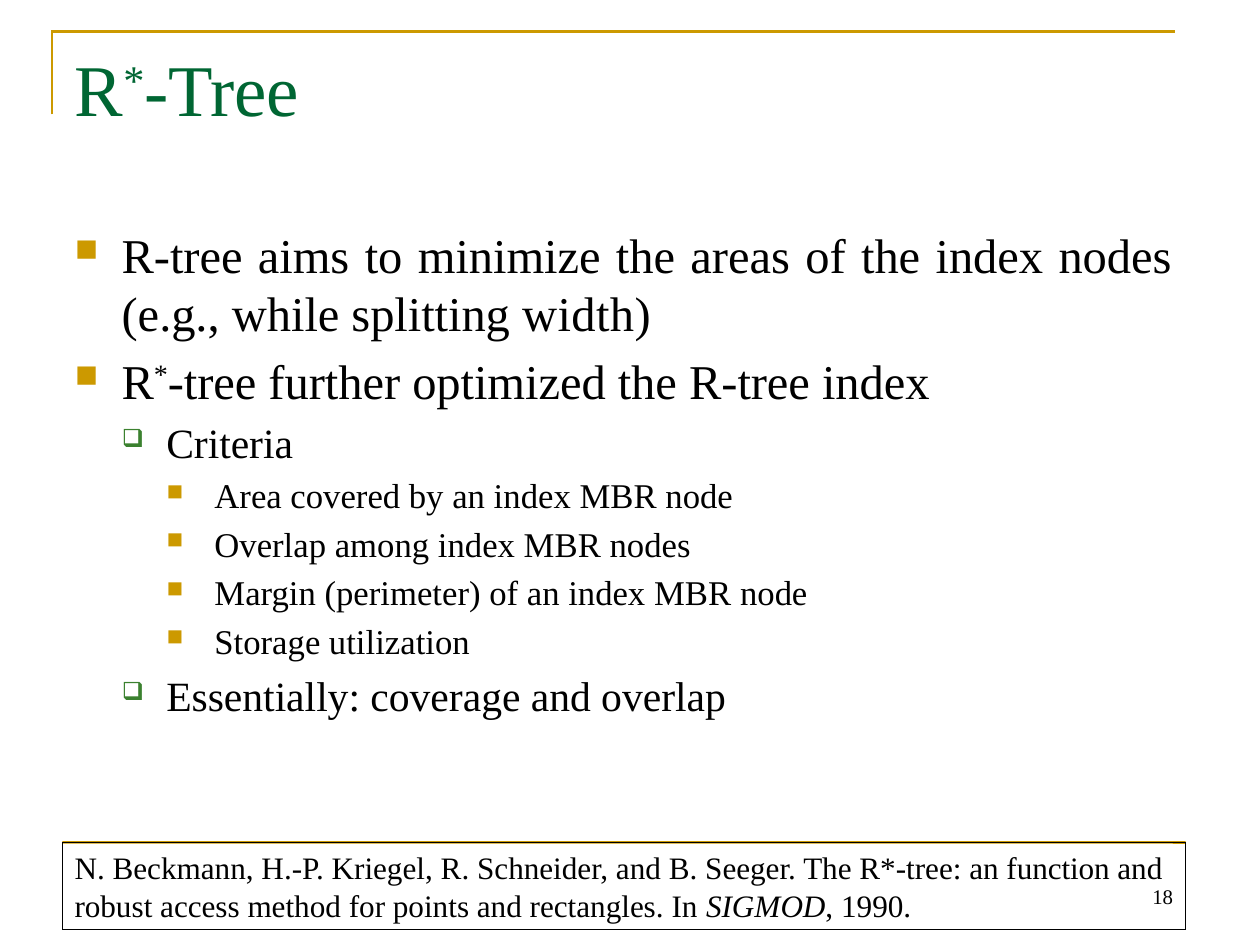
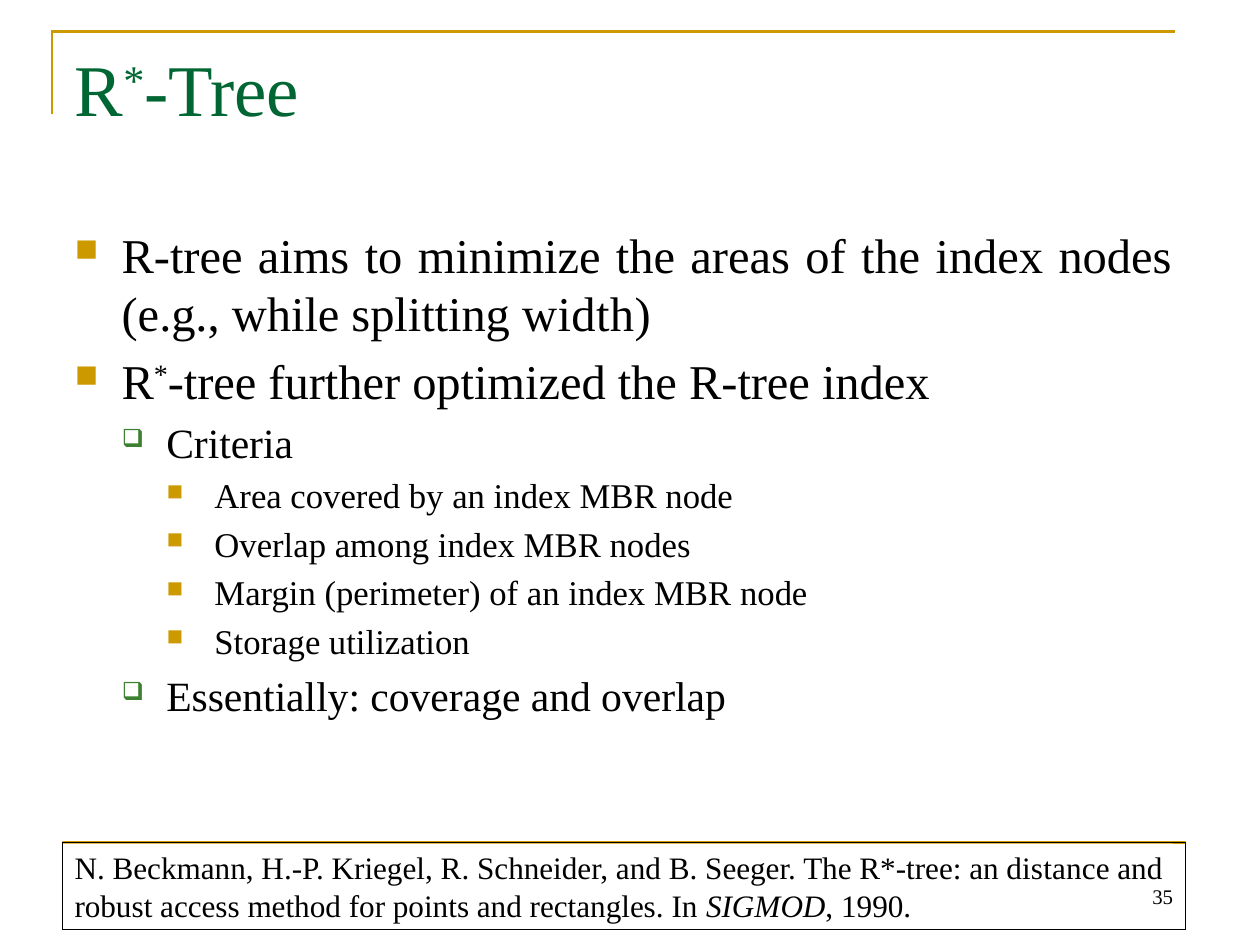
function: function -> distance (1058, 869)
18: 18 -> 35 (1163, 897)
